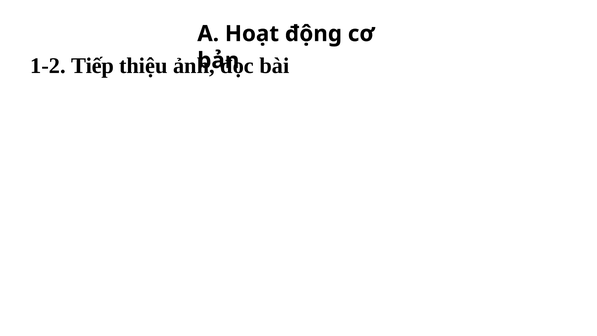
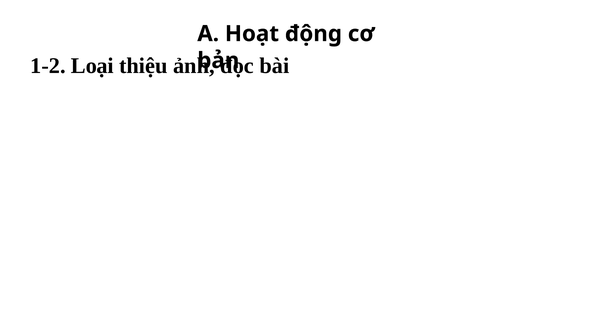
Tiếp: Tiếp -> Loại (92, 66)
